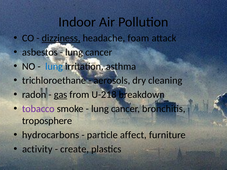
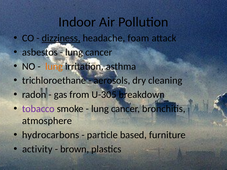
lung colour: blue -> orange (54, 66)
gas underline: present -> none (61, 95)
U-218: U-218 -> U-305 (104, 95)
troposphere: troposphere -> atmosphere (47, 121)
affect: affect -> based (133, 135)
create: create -> brown (75, 149)
